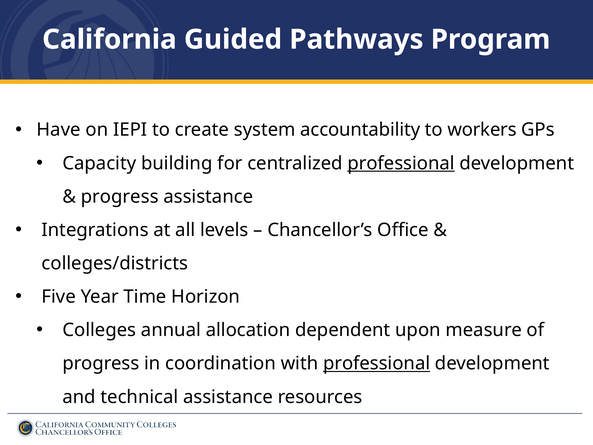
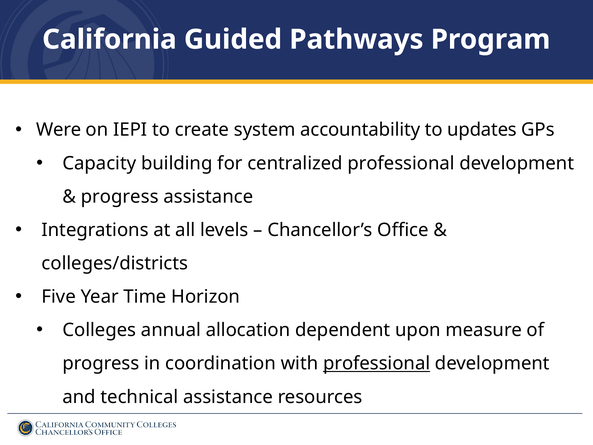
Have: Have -> Were (59, 130)
workers: workers -> updates (482, 130)
professional underline: present -> none (401, 163)
